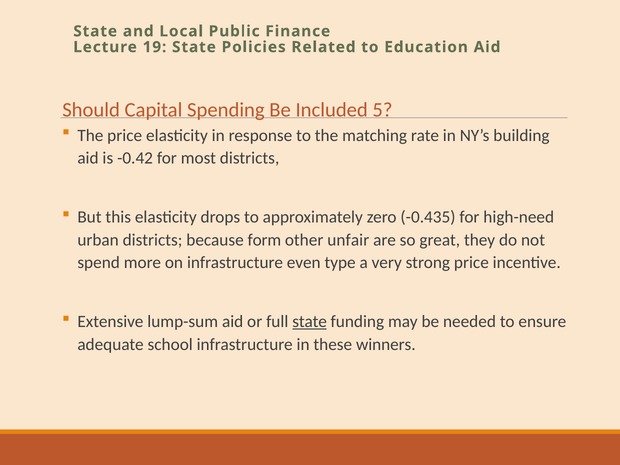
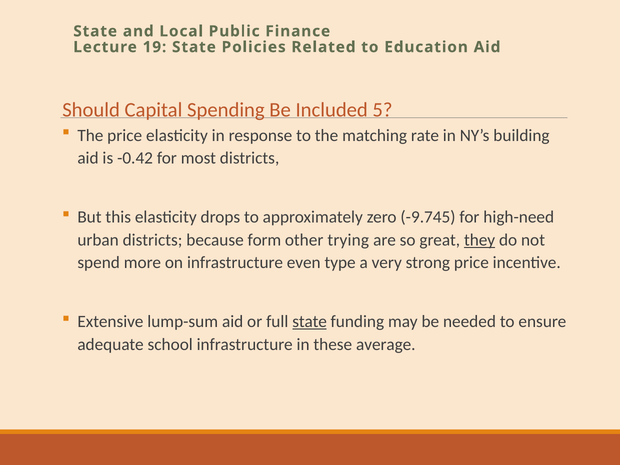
-0.435: -0.435 -> -9.745 (428, 217)
unfair: unfair -> trying (348, 240)
they underline: none -> present (480, 240)
winners: winners -> average (386, 344)
